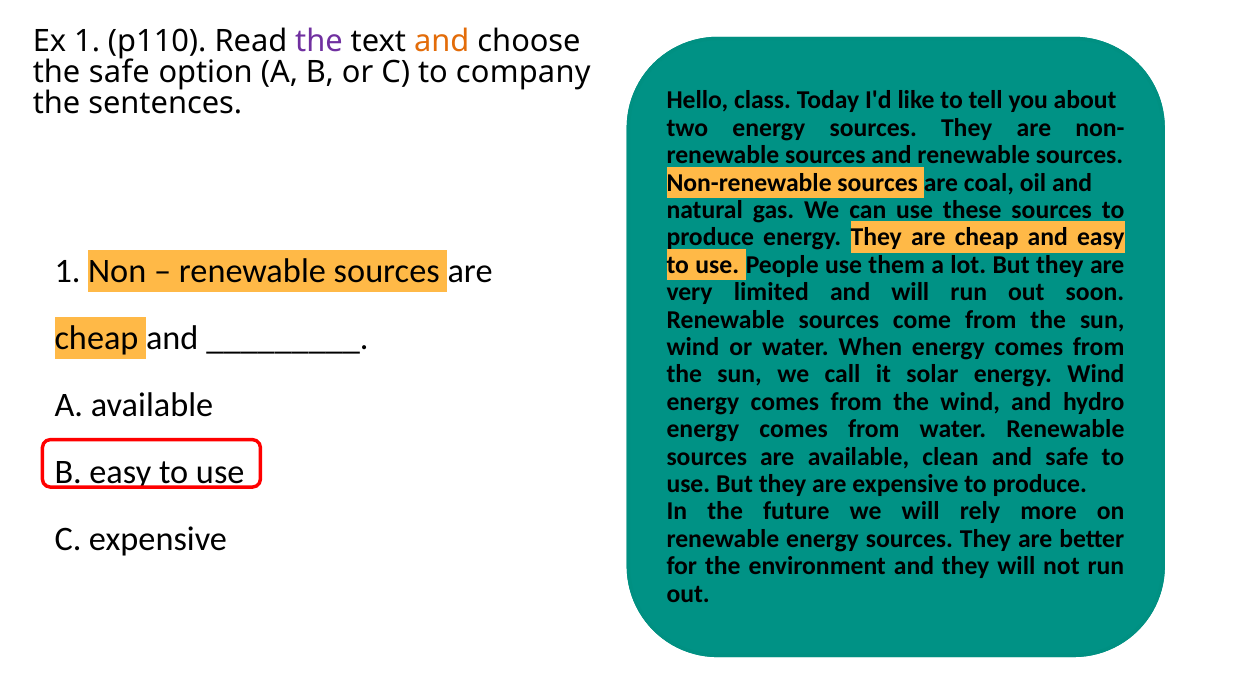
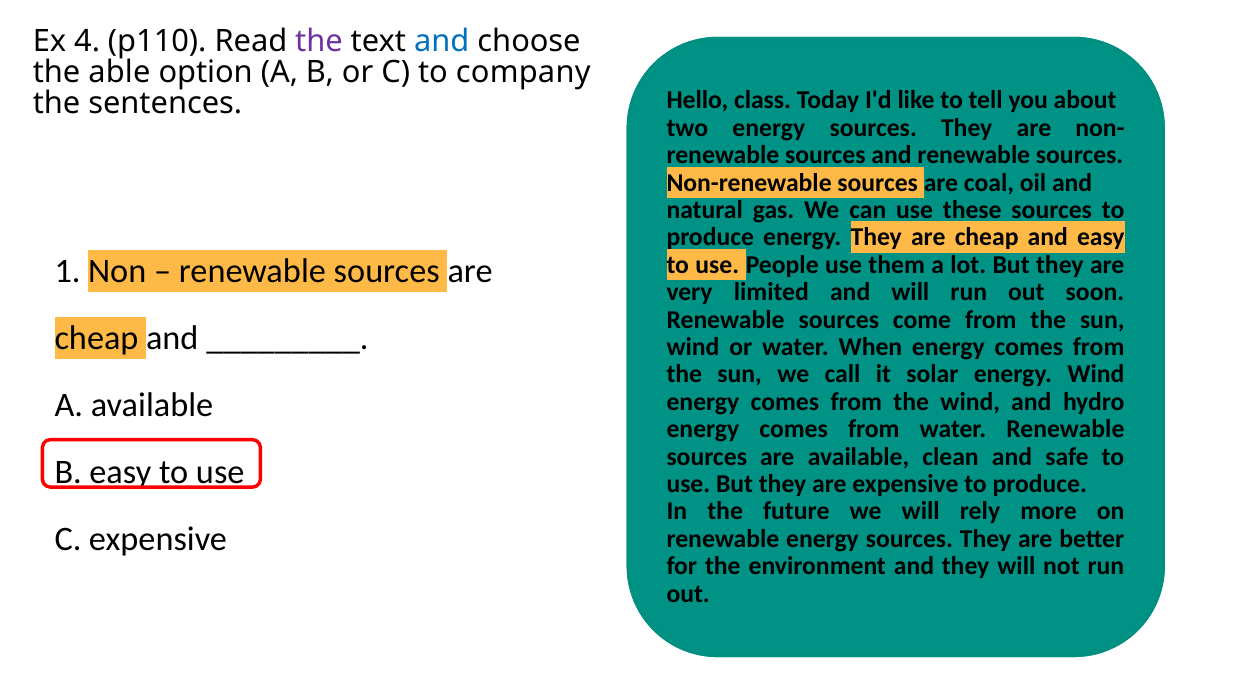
Ex 1: 1 -> 4 (87, 41)
and colour: orange -> blue (442, 41)
the safe: safe -> able (119, 72)
